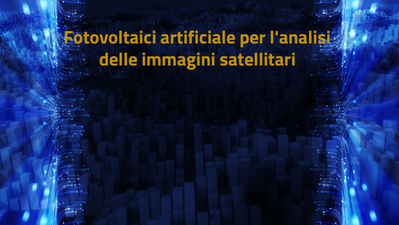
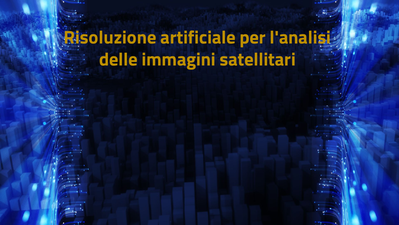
Fotovoltaici: Fotovoltaici -> Risoluzione (110, 37)
